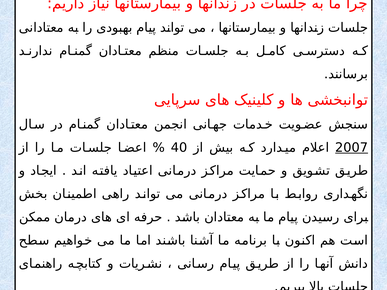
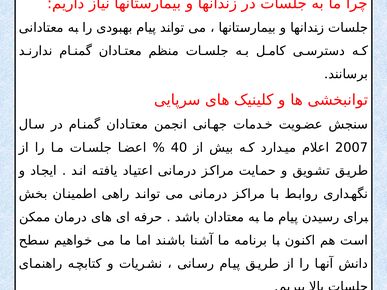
2007 underline: present -> none (352, 148)
